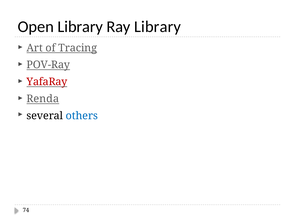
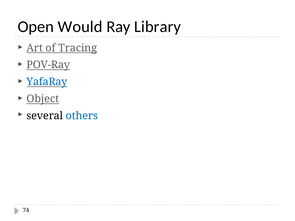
Open Library: Library -> Would (80, 27)
YafaRay colour: red -> blue (47, 82)
Renda: Renda -> Object (43, 99)
